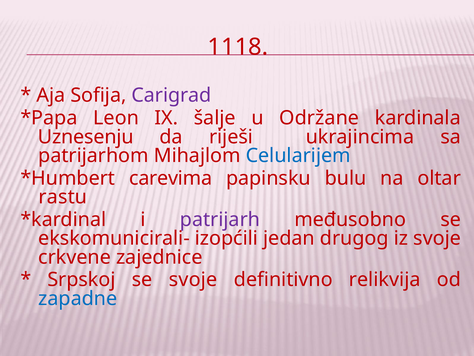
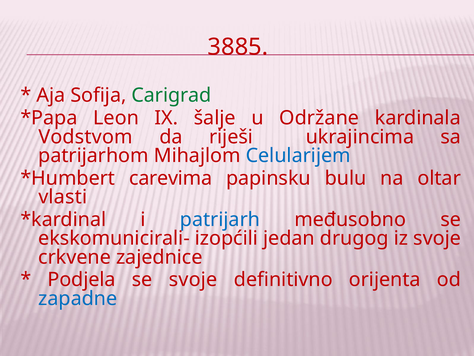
1118: 1118 -> 3885 (238, 47)
Carigrad colour: purple -> green (171, 95)
Uznesenju: Uznesenju -> Vodstvom (86, 137)
rastu: rastu -> vlasti (63, 197)
patrijarh colour: purple -> blue (220, 219)
Srpskoj: Srpskoj -> Podjela (82, 279)
relikvija: relikvija -> orijenta (385, 279)
